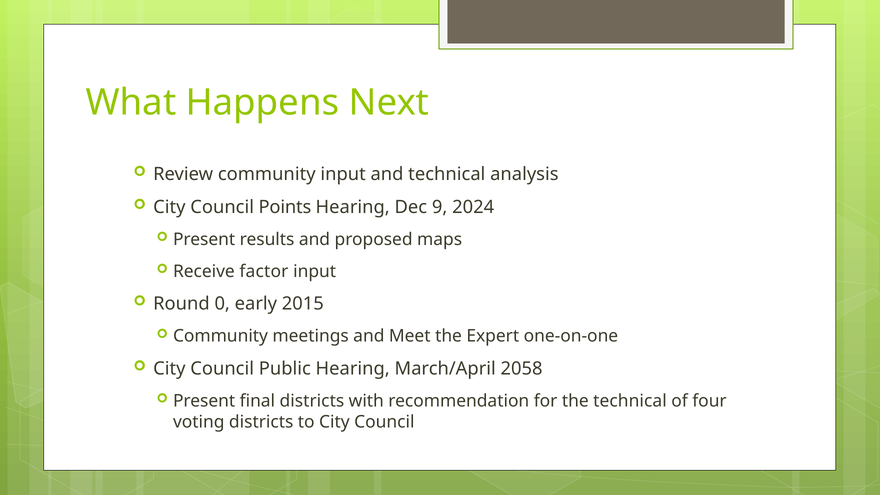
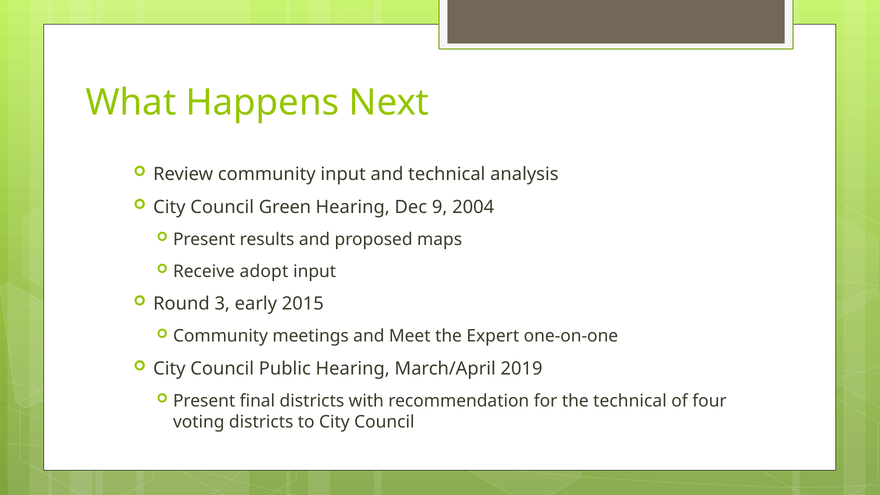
Points: Points -> Green (285, 207)
2024: 2024 -> 2004 (473, 207)
factor: factor -> adopt (264, 271)
0: 0 -> 3 (222, 304)
2058: 2058 -> 2019 (522, 369)
